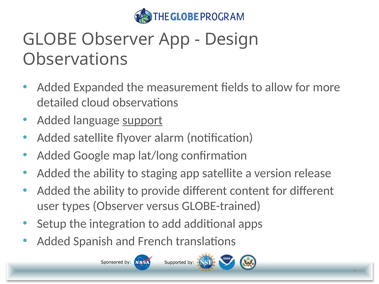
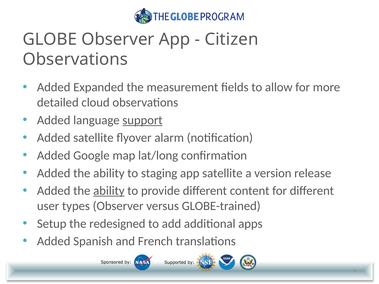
Design: Design -> Citizen (231, 39)
ability underline: none -> present (109, 191)
integration: integration -> redesigned (117, 224)
